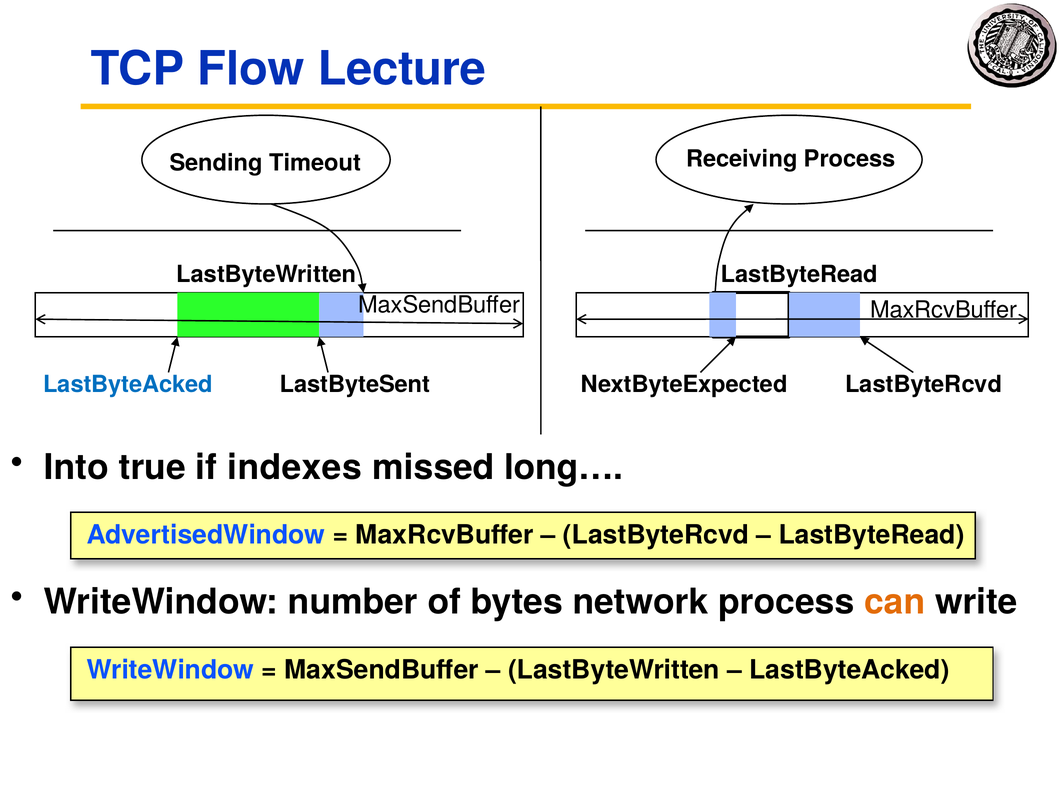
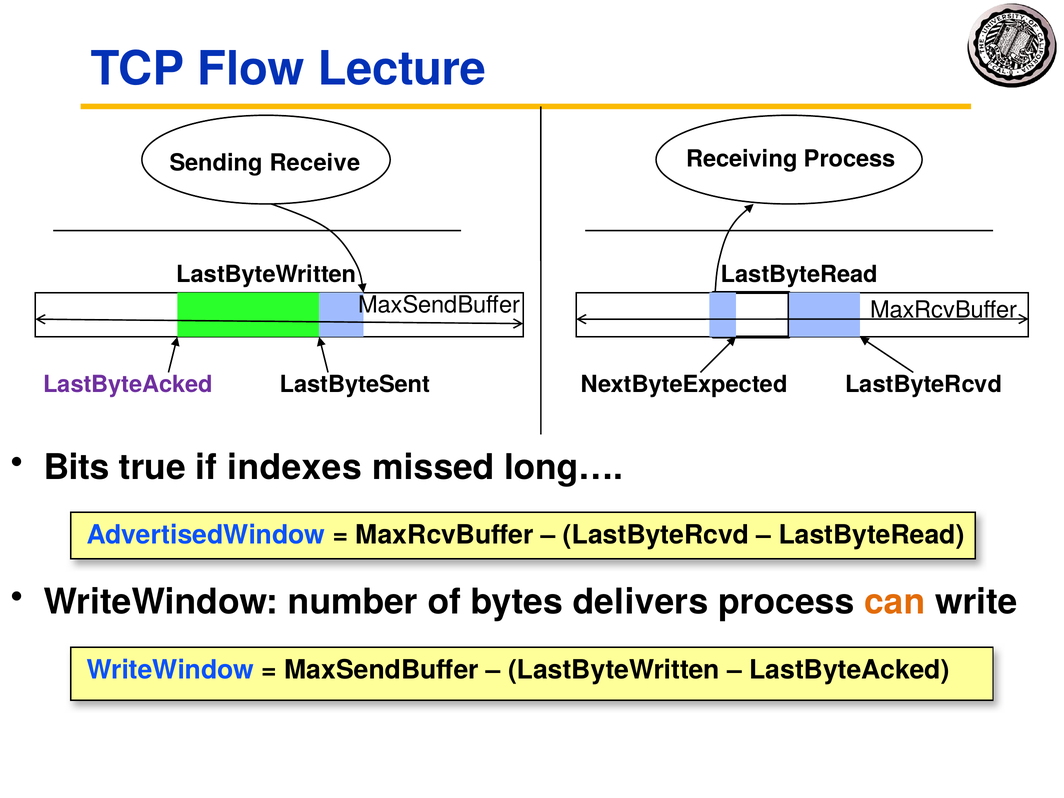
Timeout: Timeout -> Receive (315, 163)
LastByteAcked colour: blue -> purple (128, 385)
Into: Into -> Bits (77, 468)
network: network -> delivers (640, 602)
